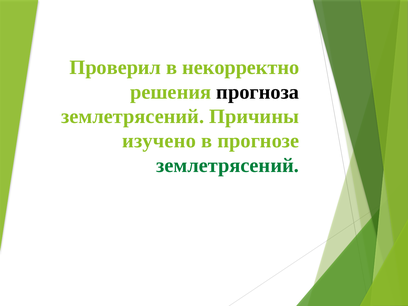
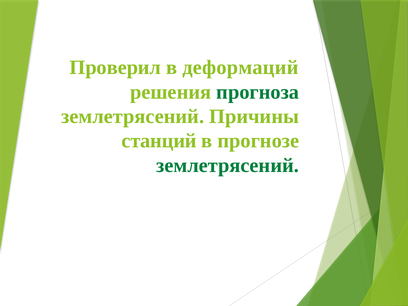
некорректно: некорректно -> деформаций (241, 67)
прогноза colour: black -> green (258, 92)
изучено: изучено -> станций (159, 141)
